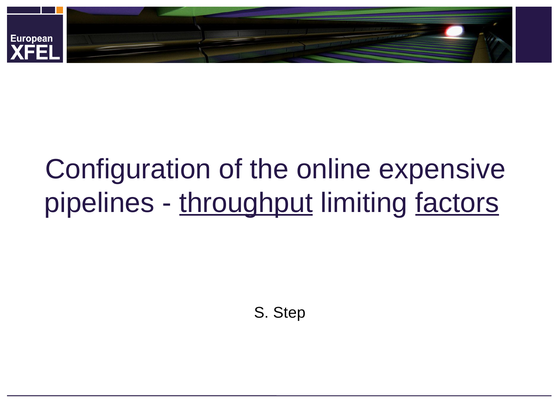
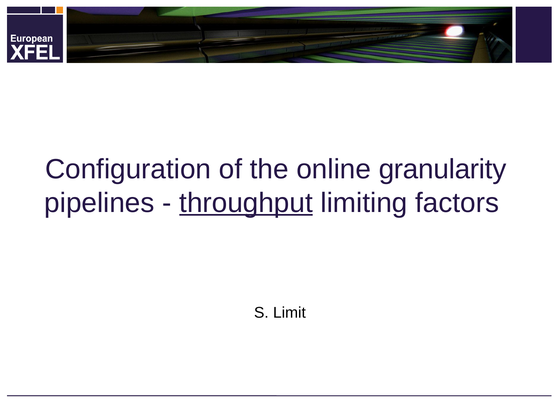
expensive: expensive -> granularity (443, 170)
factors underline: present -> none (457, 203)
Step: Step -> Limit (289, 313)
